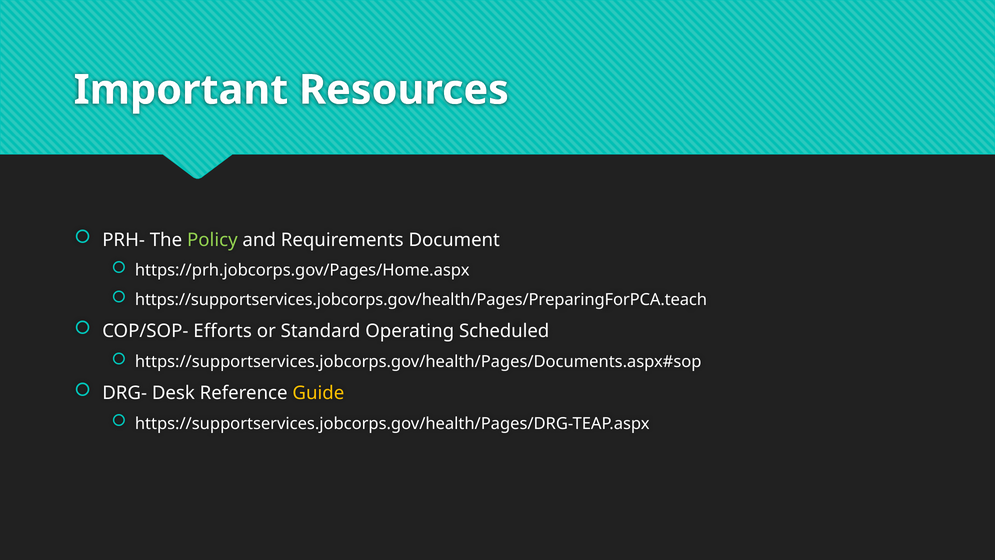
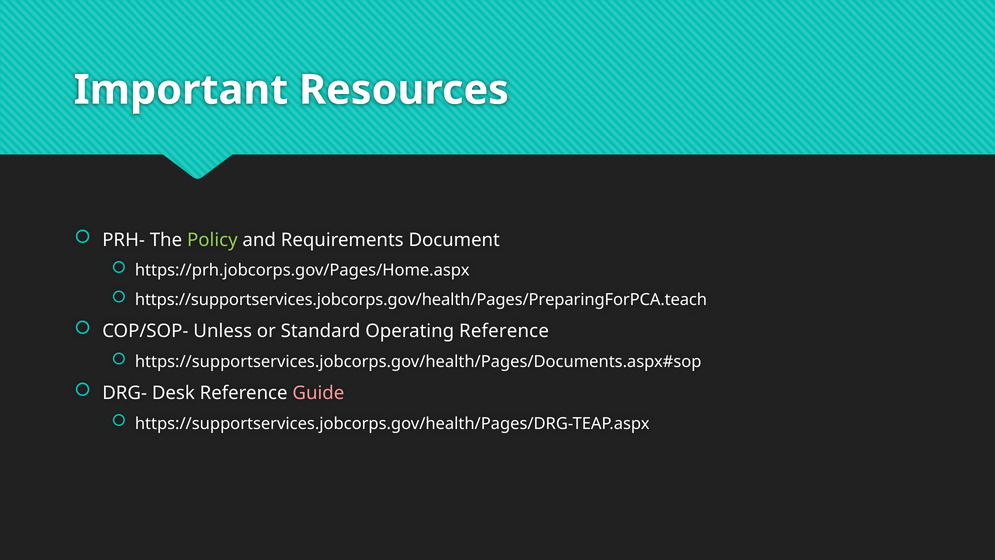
Efforts: Efforts -> Unless (223, 331)
Operating Scheduled: Scheduled -> Reference (504, 331)
Guide colour: yellow -> pink (318, 393)
